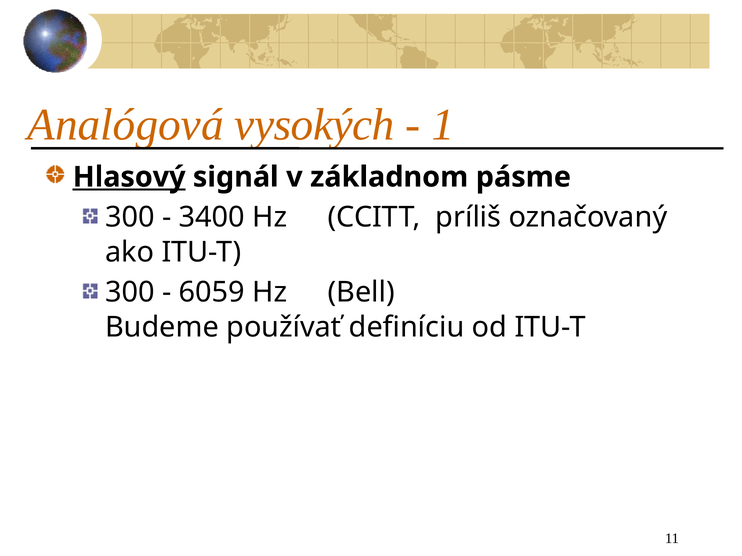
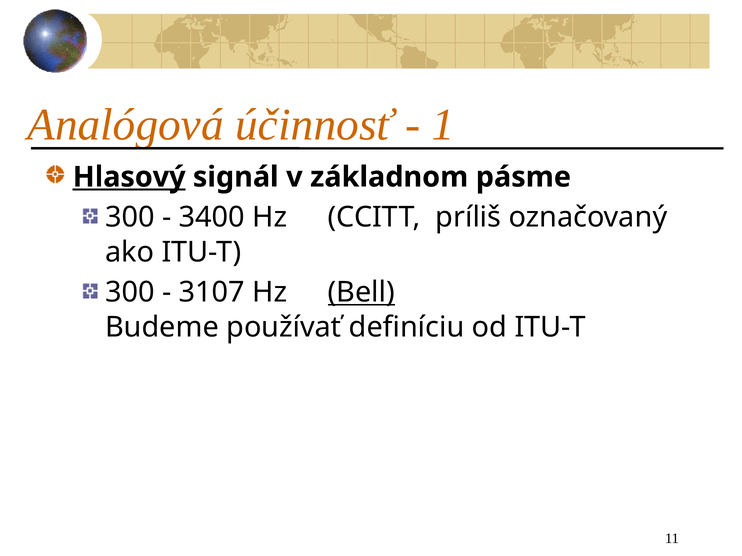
vysokých: vysokých -> účinnosť (314, 125)
6059: 6059 -> 3107 (212, 293)
Bell underline: none -> present (361, 293)
